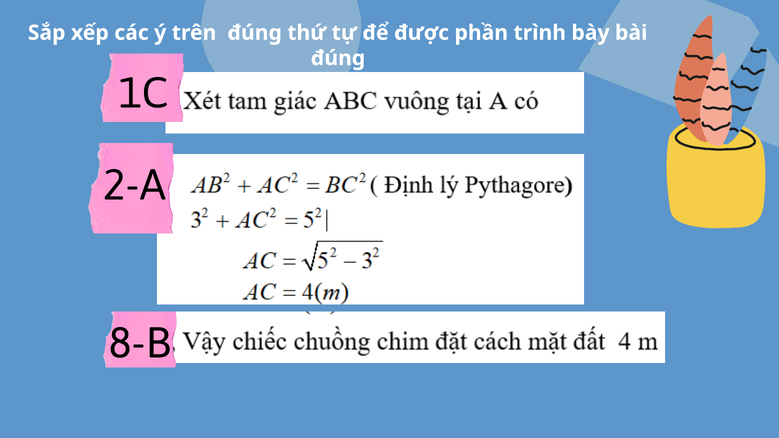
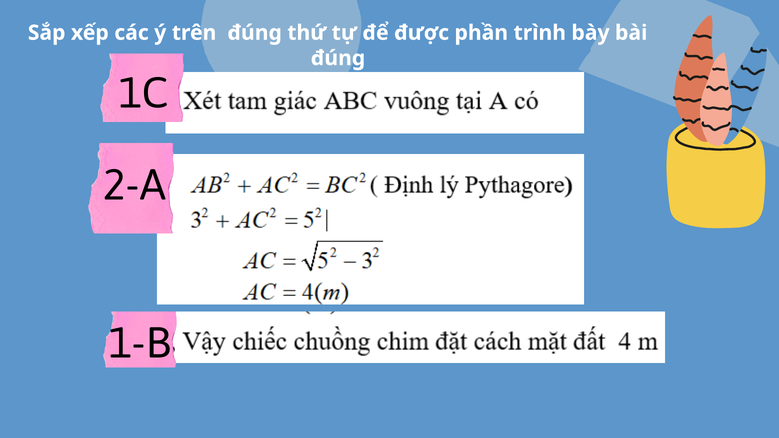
8-B: 8-B -> 1-B (140, 344)
